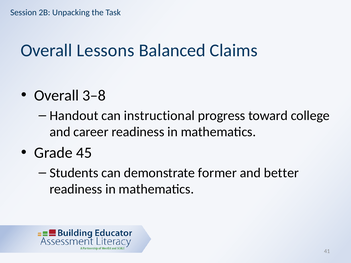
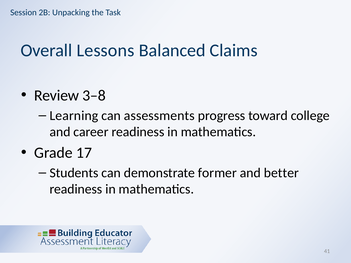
Overall: Overall -> Review (57, 95)
Handout: Handout -> Learning (74, 116)
instructional: instructional -> assessments (159, 116)
45: 45 -> 17 (84, 153)
